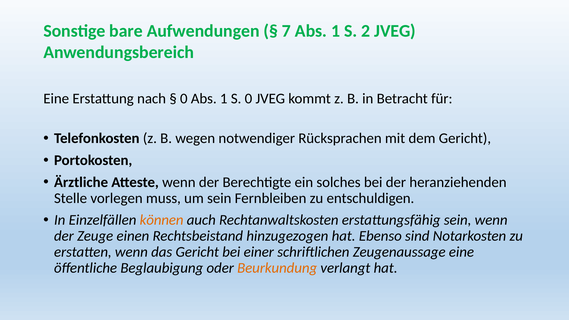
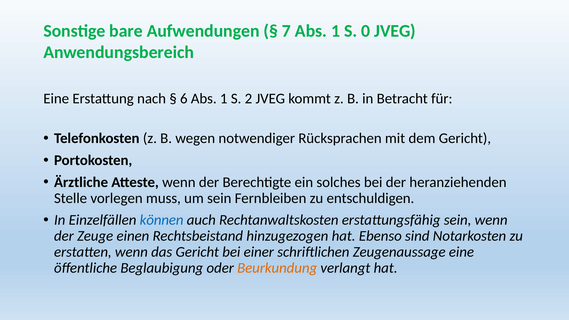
2: 2 -> 0 (366, 31)
0: 0 -> 6 (184, 99)
S 0: 0 -> 2 (248, 99)
können colour: orange -> blue (162, 220)
